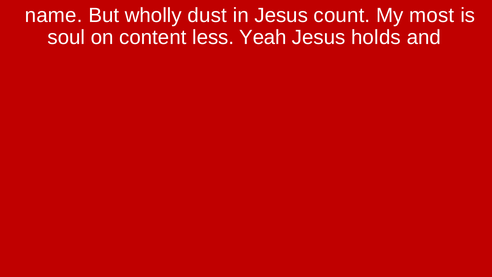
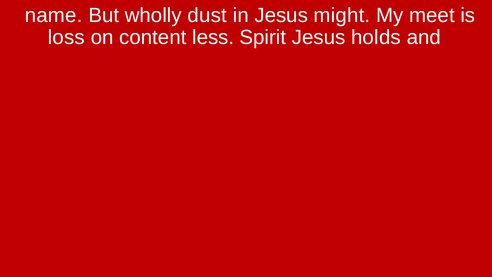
count: count -> might (342, 15)
most: most -> meet (432, 15)
soul: soul -> loss (66, 37)
Yeah: Yeah -> Spirit (263, 37)
